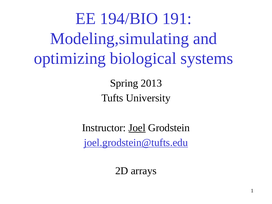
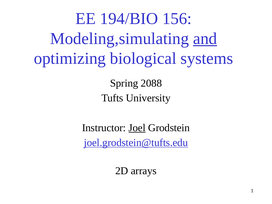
191: 191 -> 156 (177, 19)
and underline: none -> present (205, 39)
2013: 2013 -> 2088 (151, 83)
